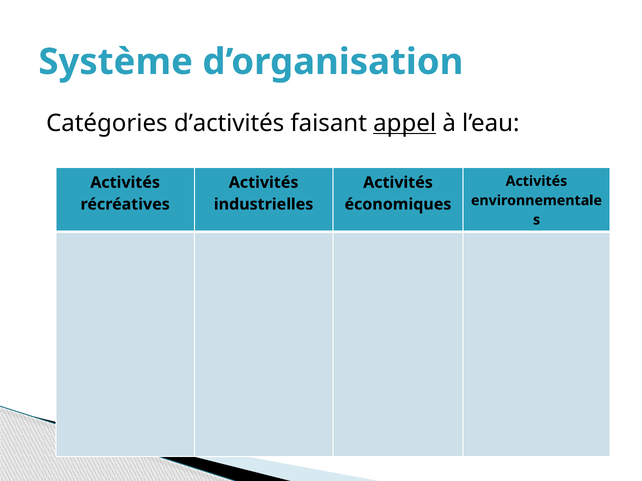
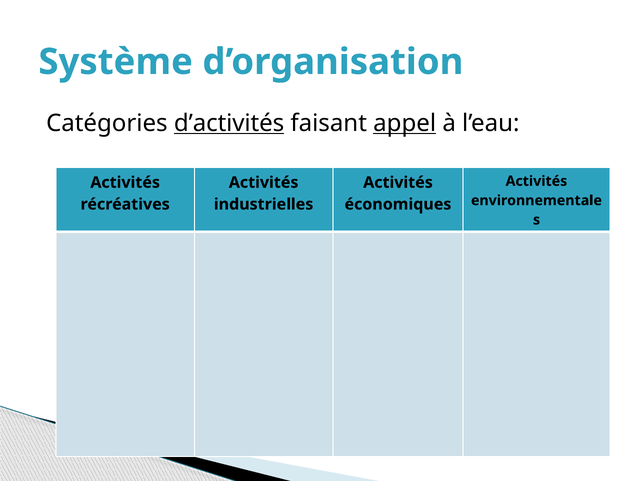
d’activités underline: none -> present (229, 123)
